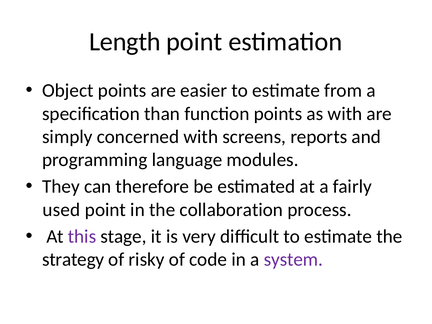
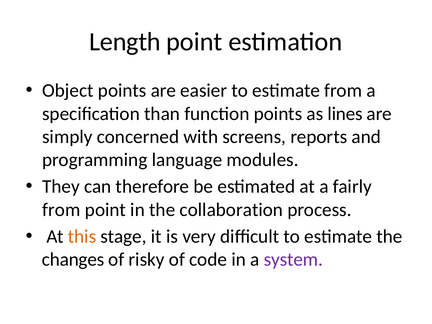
as with: with -> lines (345, 114)
used: used -> from (61, 210)
this colour: purple -> orange (82, 237)
strategy: strategy -> changes (73, 260)
